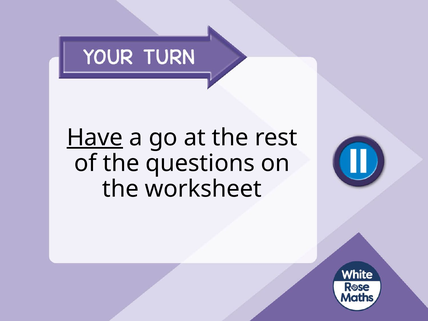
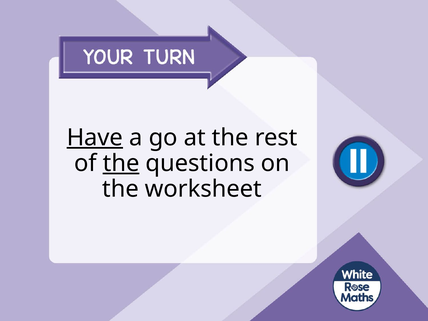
the underline: none -> present (121, 163)
